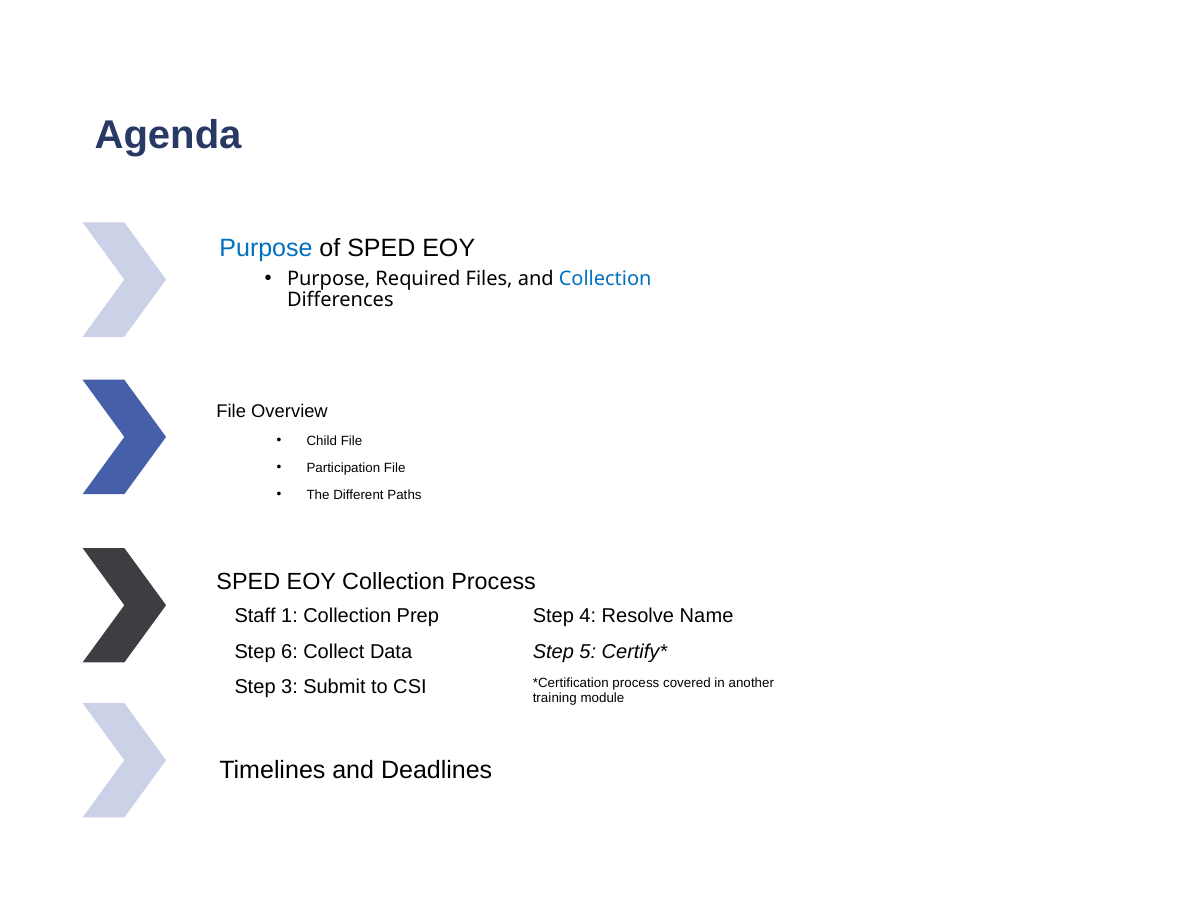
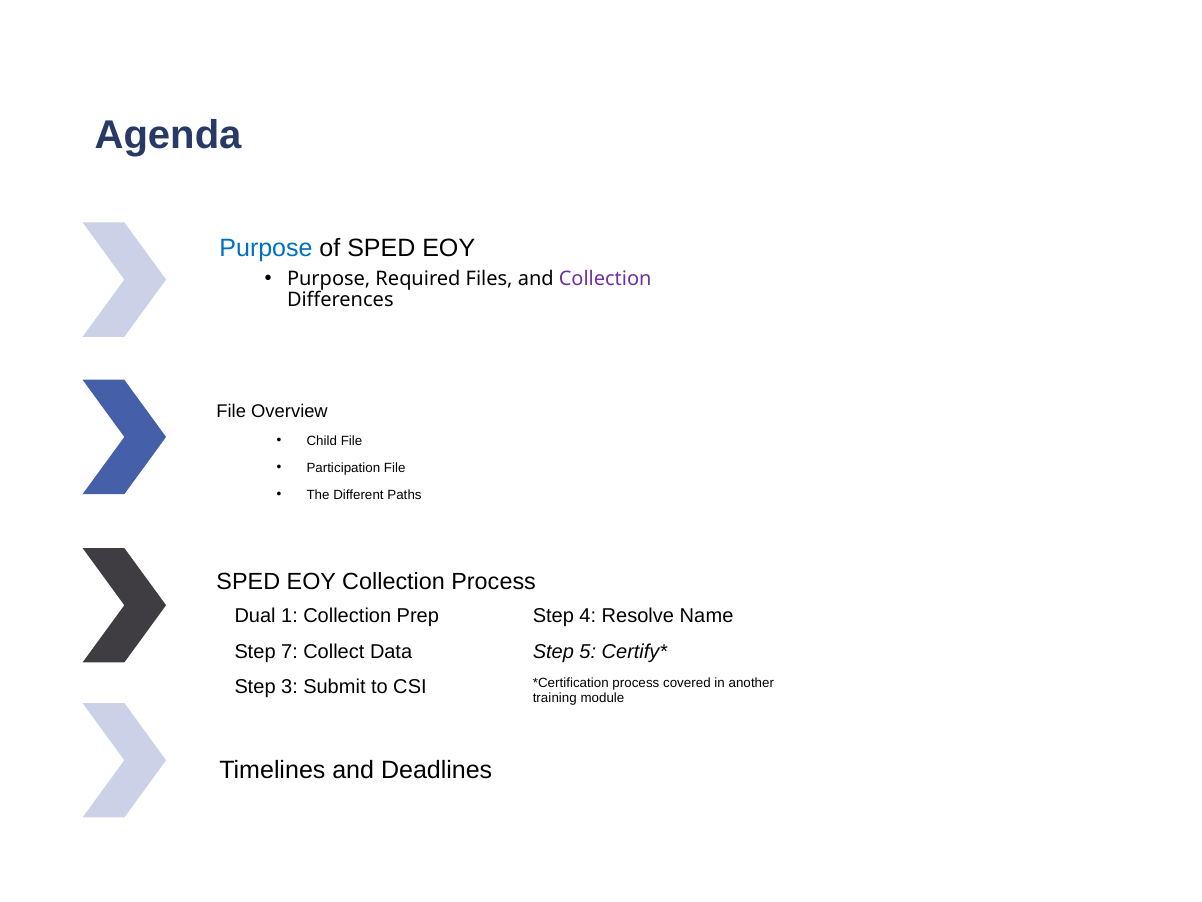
Collection colour: blue -> purple (605, 279)
Staff: Staff -> Dual (255, 615)
6: 6 -> 7 (289, 652)
